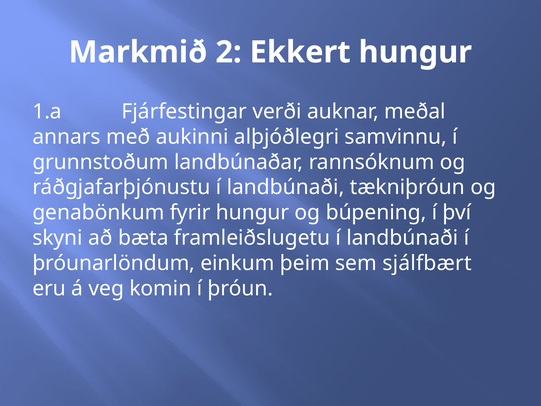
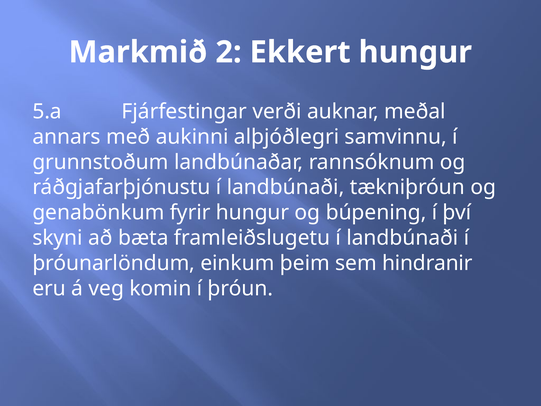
1.a: 1.a -> 5.a (47, 111)
sjálfbært: sjálfbært -> hindranir (427, 263)
